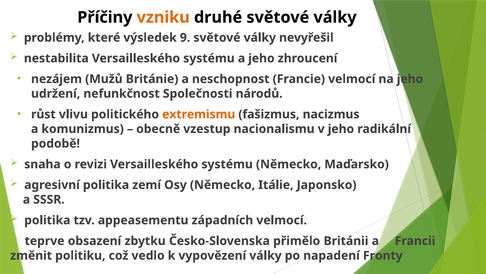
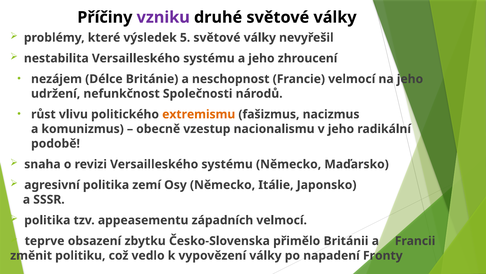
vzniku colour: orange -> purple (163, 17)
9: 9 -> 5 (185, 38)
Mužů: Mužů -> Délce (104, 79)
